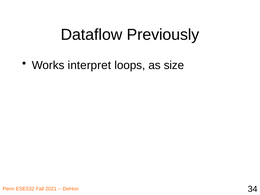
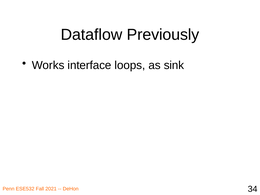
interpret: interpret -> interface (89, 65)
size: size -> sink (174, 65)
